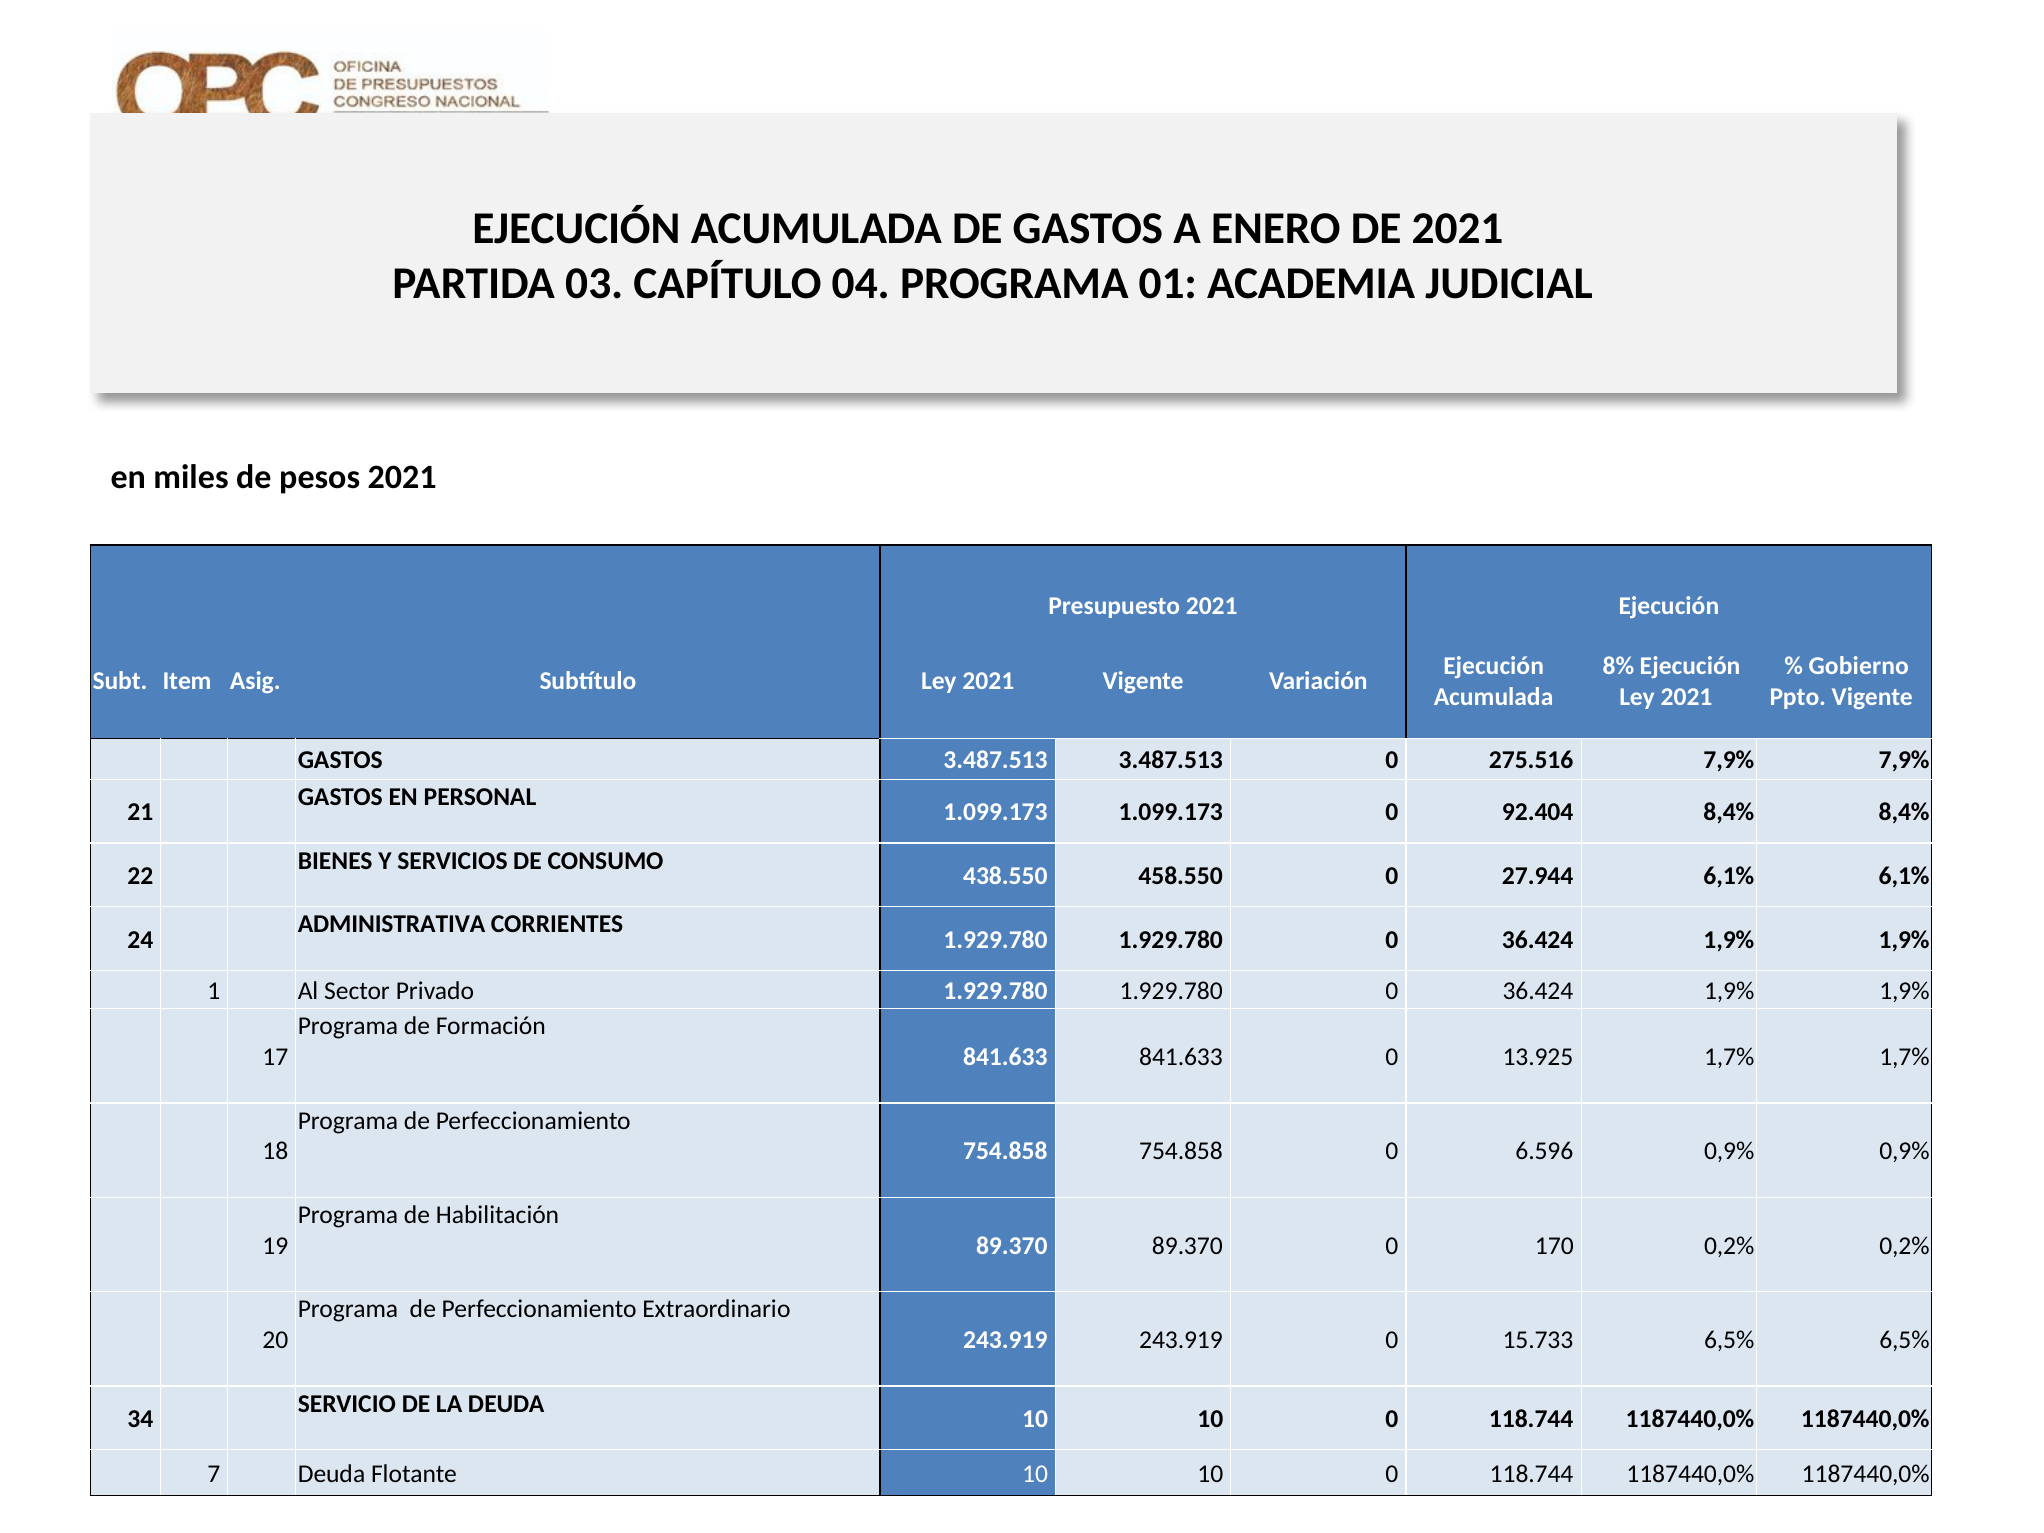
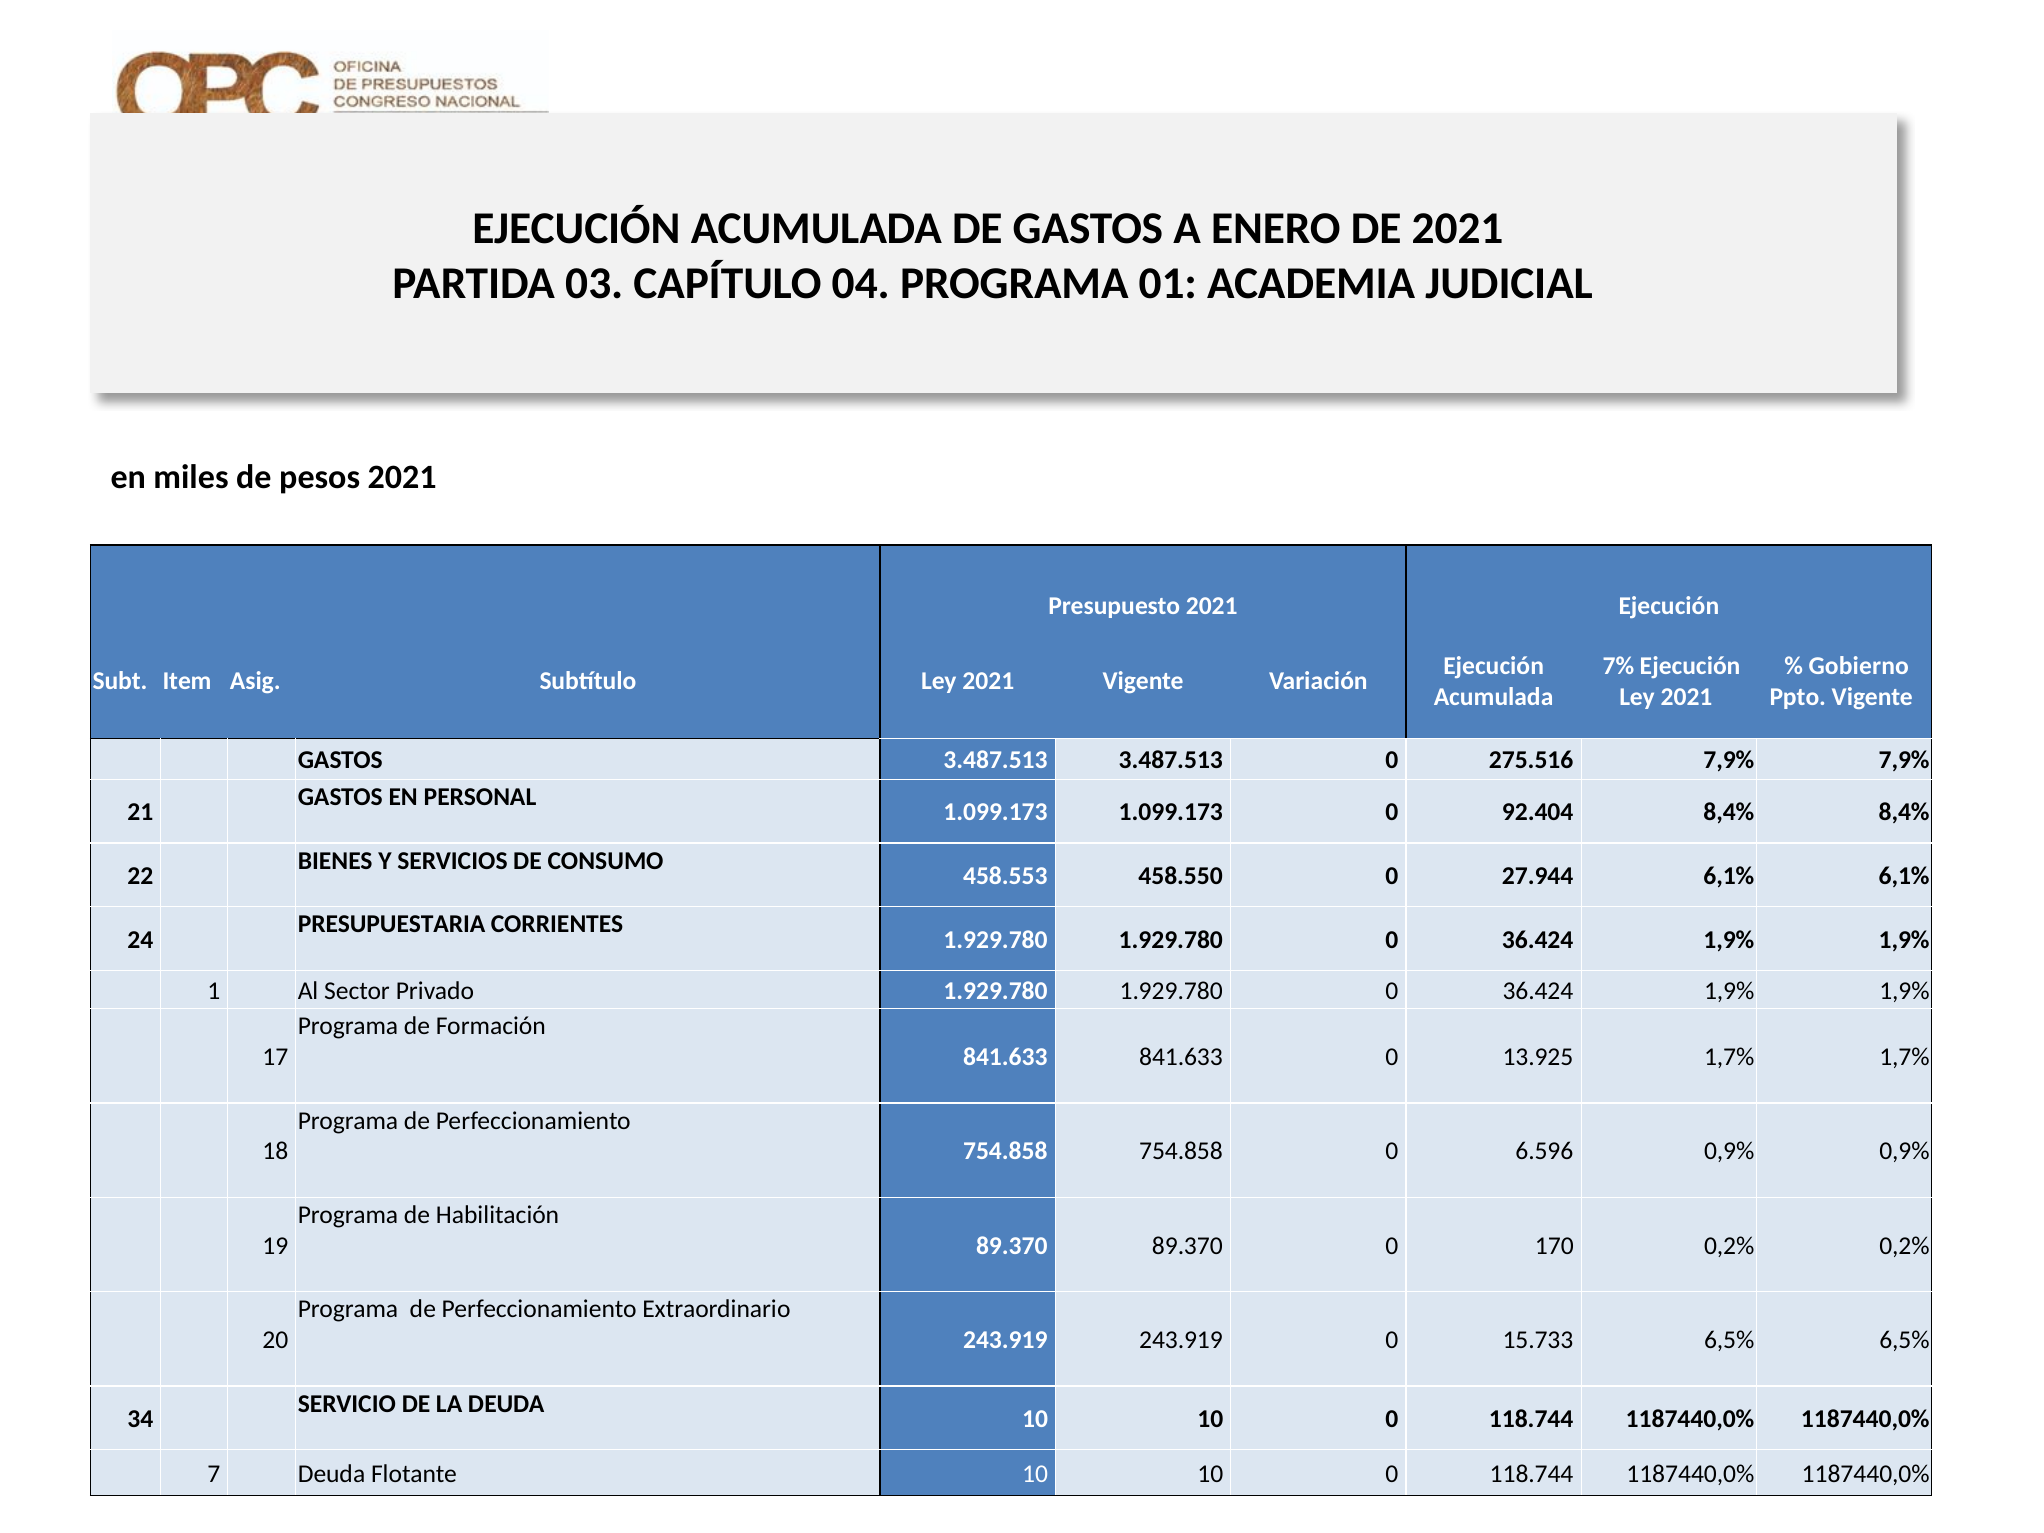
8%: 8% -> 7% (1618, 666)
438.550: 438.550 -> 458.553 (1005, 876)
ADMINISTRATIVA: ADMINISTRATIVA -> PRESUPUESTARIA (392, 924)
